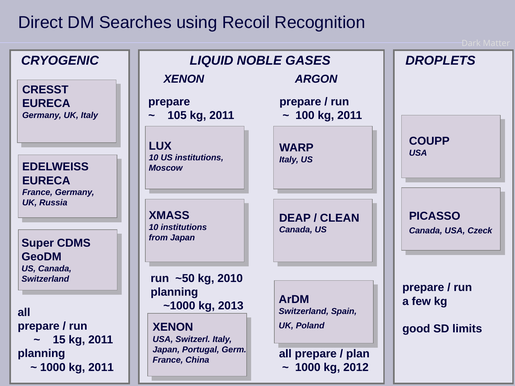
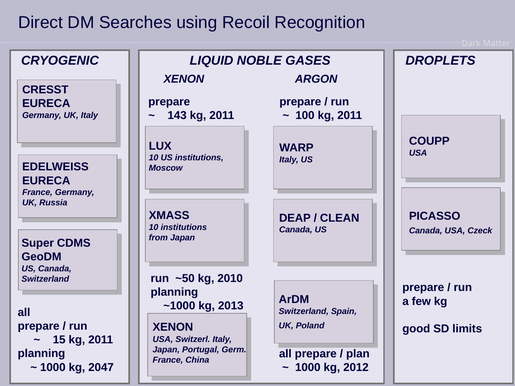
105: 105 -> 143 (177, 116)
1000 kg 2011: 2011 -> 2047 (101, 367)
